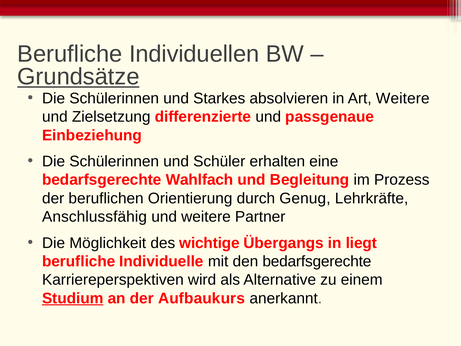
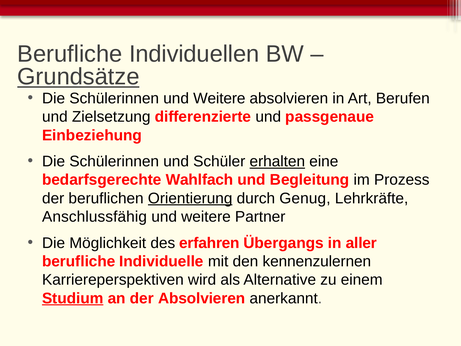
Schülerinnen und Starkes: Starkes -> Weitere (219, 98)
Art Weitere: Weitere -> Berufen (403, 98)
erhalten underline: none -> present (277, 161)
Orientierung underline: none -> present (190, 198)
wichtige: wichtige -> erfahren (209, 243)
liegt: liegt -> aller (361, 243)
den bedarfsgerechte: bedarfsgerechte -> kennenzulernen (317, 261)
der Aufbaukurs: Aufbaukurs -> Absolvieren (202, 298)
